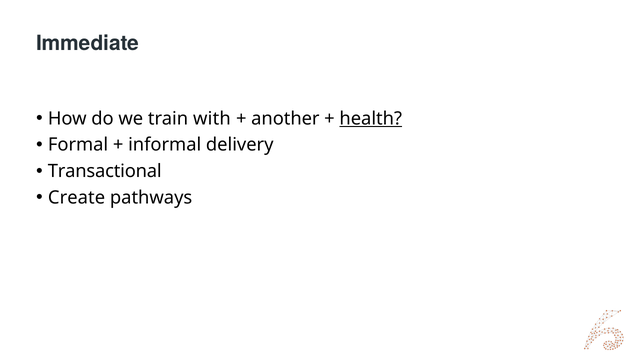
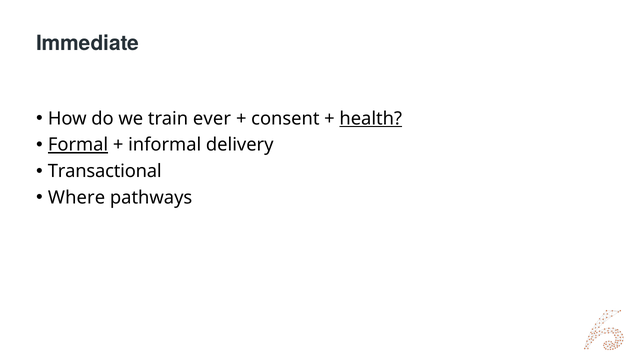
with: with -> ever (212, 118)
another: another -> consent (285, 118)
Formal underline: none -> present (78, 145)
Create: Create -> Where (77, 198)
